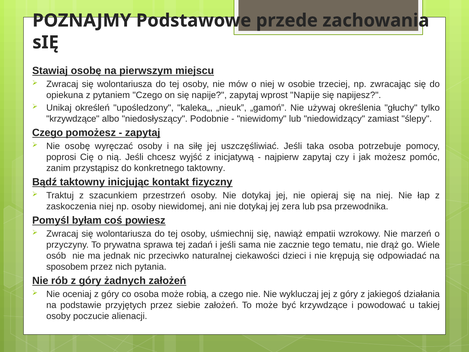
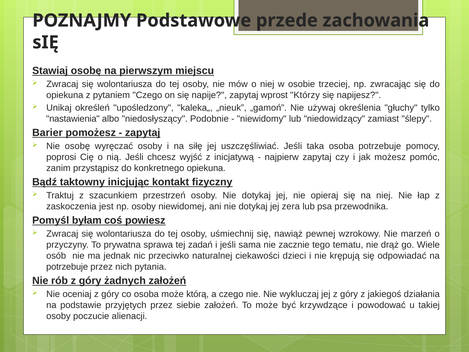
wprost Napije: Napije -> Którzy (305, 95)
krzywdzące: krzywdzące -> nastawienia (73, 119)
Czego: Czego -> Barier (47, 133)
konkretnego taktowny: taktowny -> opiekuna (206, 168)
zaskoczenia niej: niej -> jest (106, 206)
empatii: empatii -> pewnej (321, 234)
sposobem: sposobem -> potrzebuje (67, 267)
robią: robią -> którą (198, 294)
